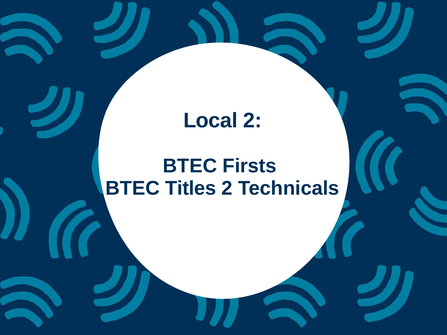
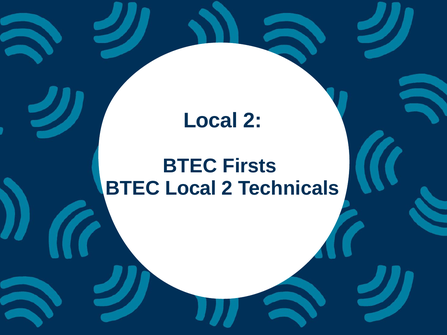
BTEC Titles: Titles -> Local (191, 188)
